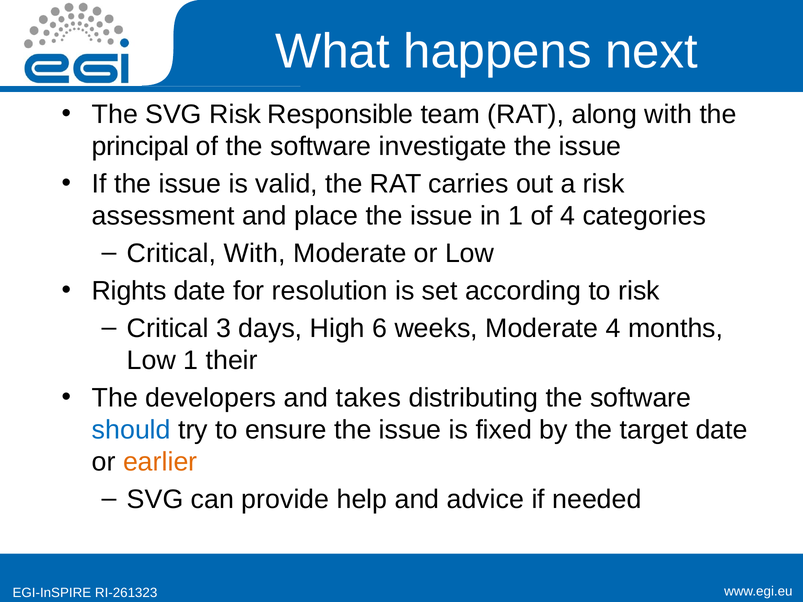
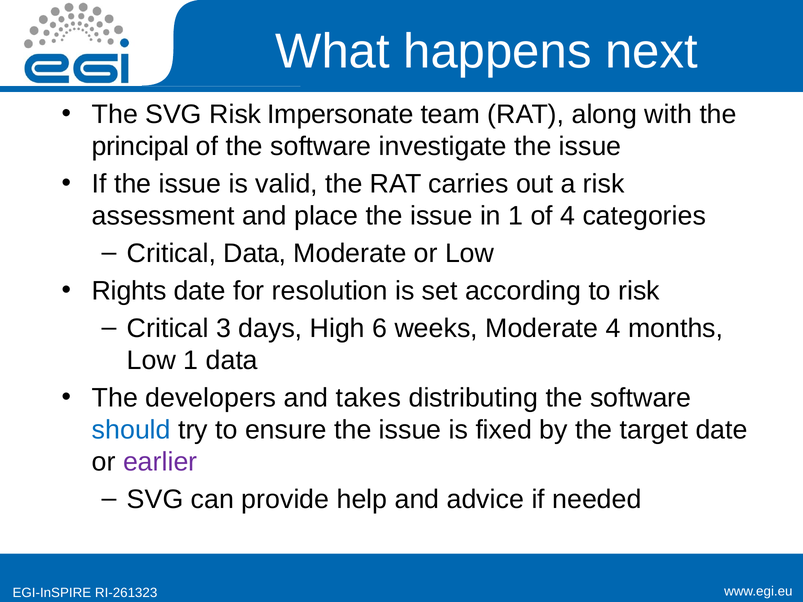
Responsible: Responsible -> Impersonate (340, 114)
Critical With: With -> Data (255, 254)
1 their: their -> data (232, 361)
earlier colour: orange -> purple (160, 462)
